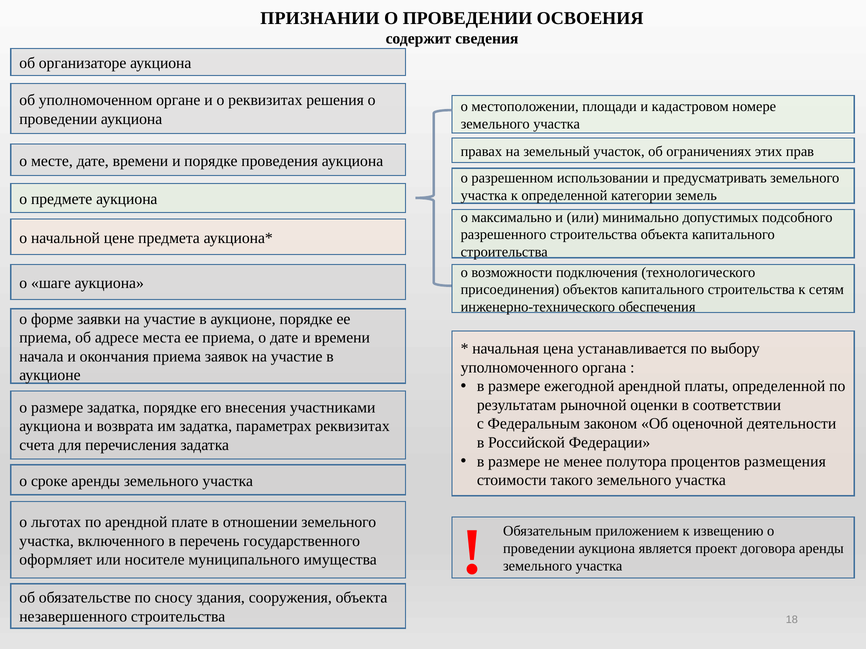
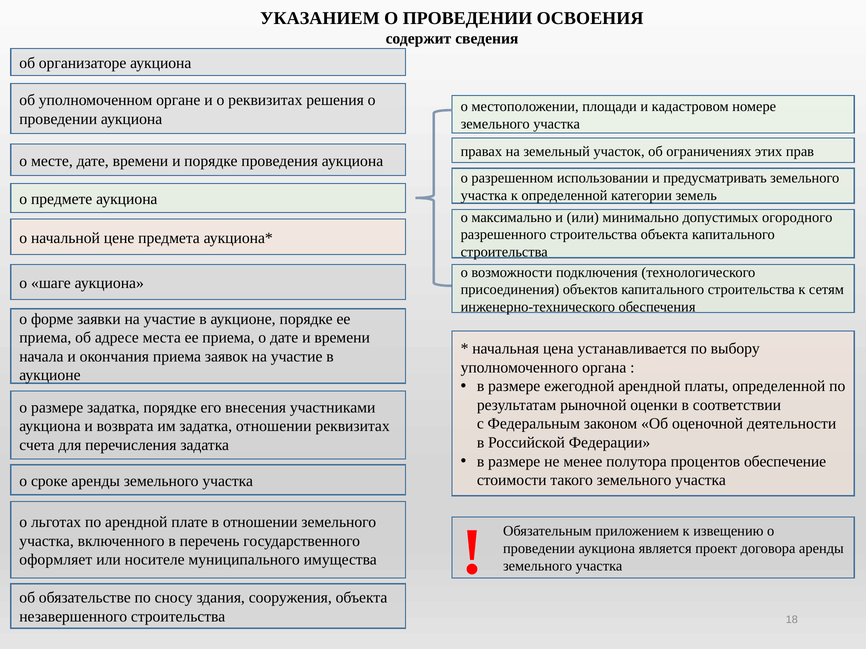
ПРИЗНАНИИ: ПРИЗНАНИИ -> УКАЗАНИЕМ (320, 18)
подсобного: подсобного -> огородного (797, 218)
задатка параметрах: параметрах -> отношении (274, 426)
размещения: размещения -> обеспечение (785, 462)
